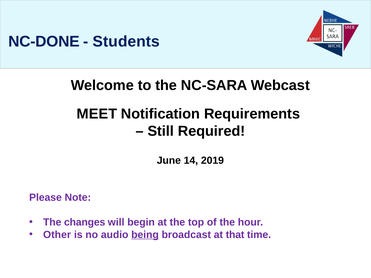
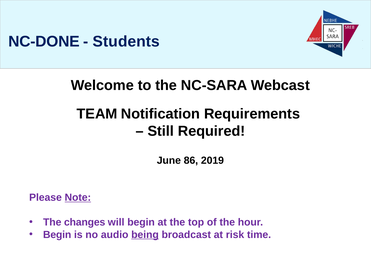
MEET: MEET -> TEAM (97, 114)
14: 14 -> 86 (191, 161)
Note underline: none -> present (78, 198)
Other: Other -> Begin (57, 235)
that: that -> risk (235, 235)
